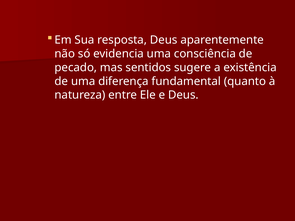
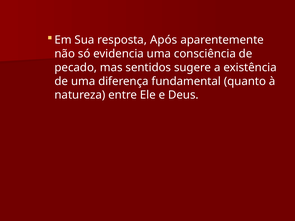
resposta Deus: Deus -> Após (164, 40)
